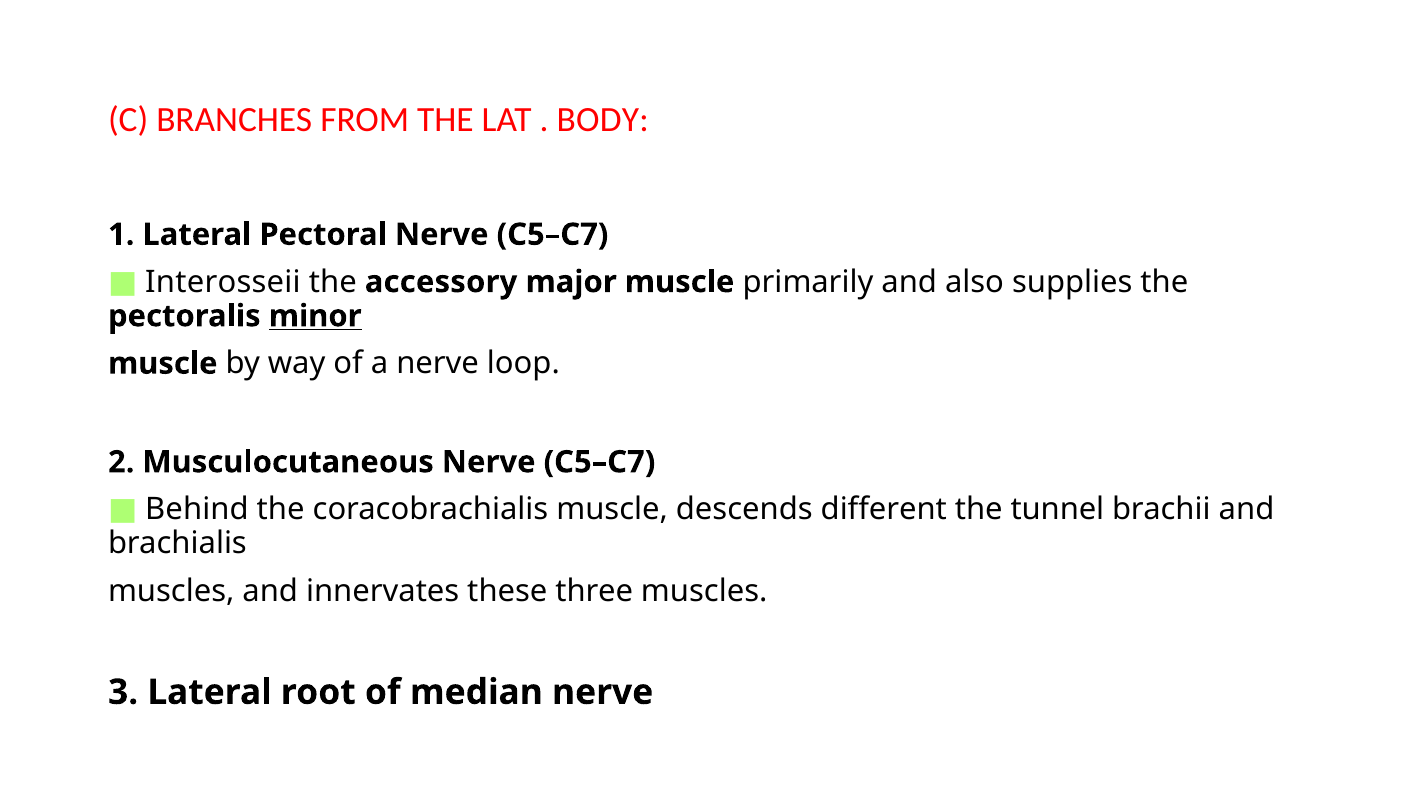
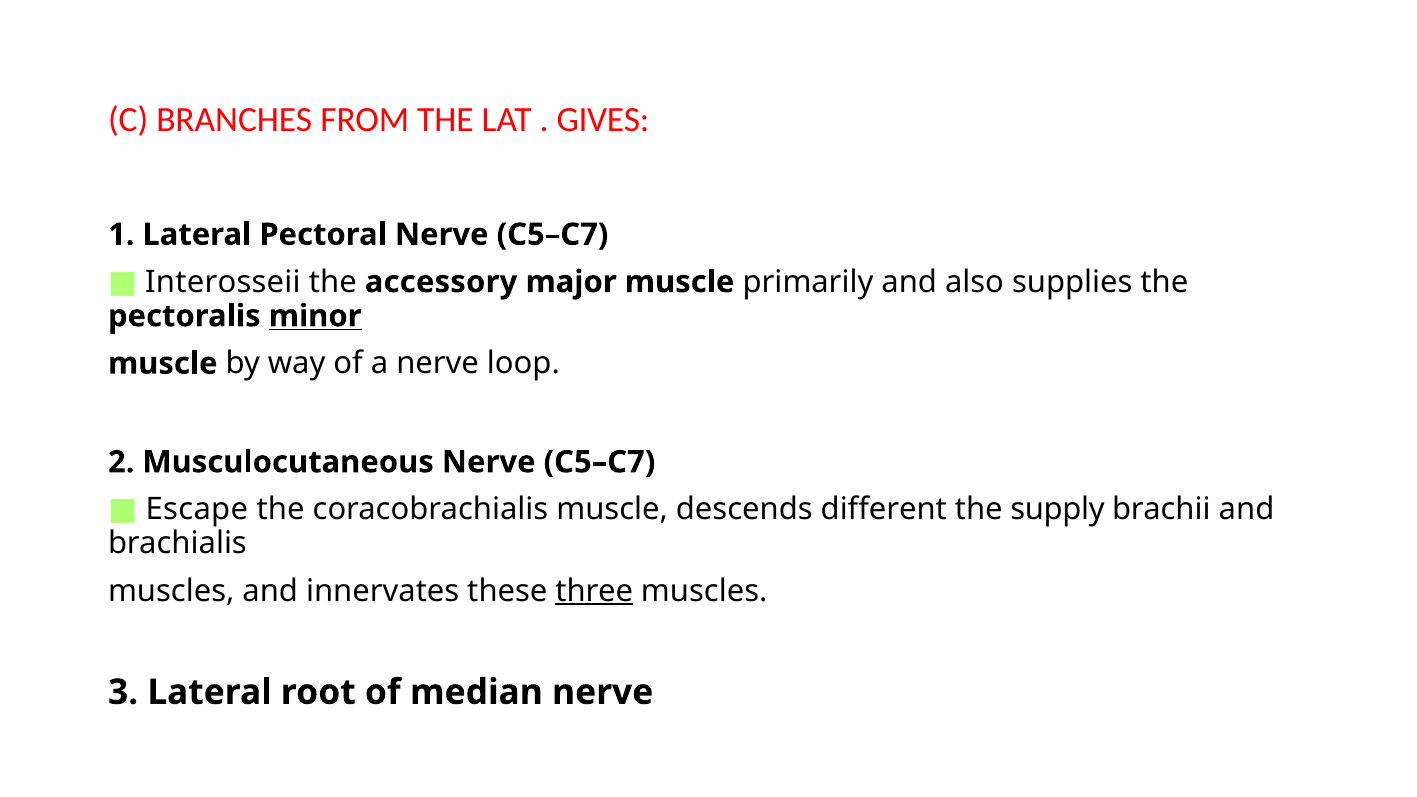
BODY: BODY -> GIVES (603, 119)
Behind: Behind -> Escape (197, 510)
tunnel: tunnel -> supply (1057, 510)
three underline: none -> present (594, 591)
